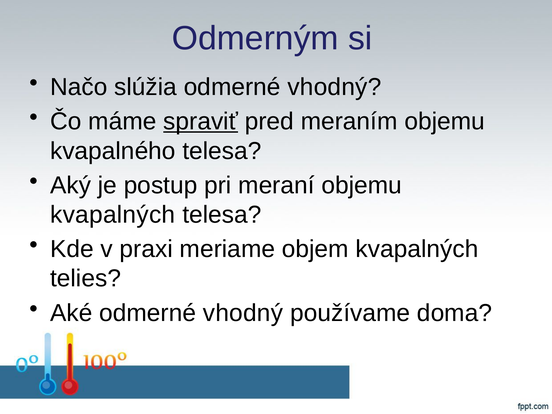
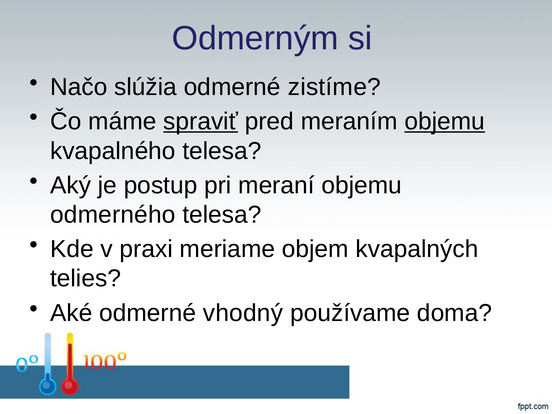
slúžia odmerné vhodný: vhodný -> zistíme (334, 87)
objemu underline: none -> present (445, 121)
kvapalných: kvapalných -> odmerného (113, 215)
